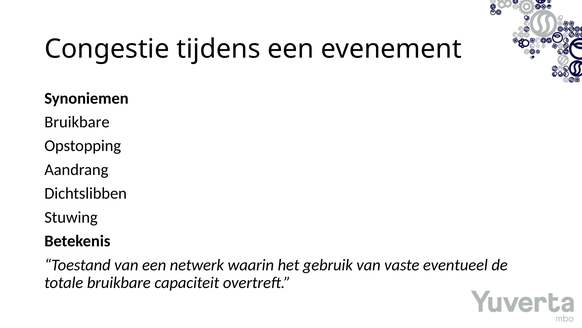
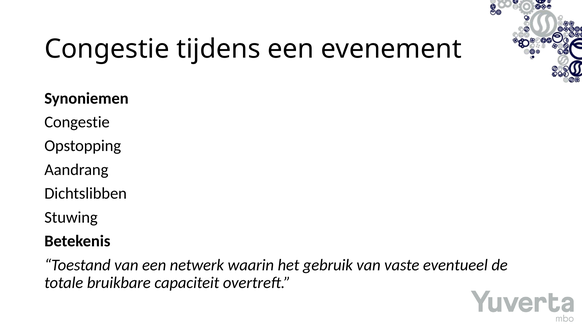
Bruikbare: Bruikbare -> Congestie (77, 122)
